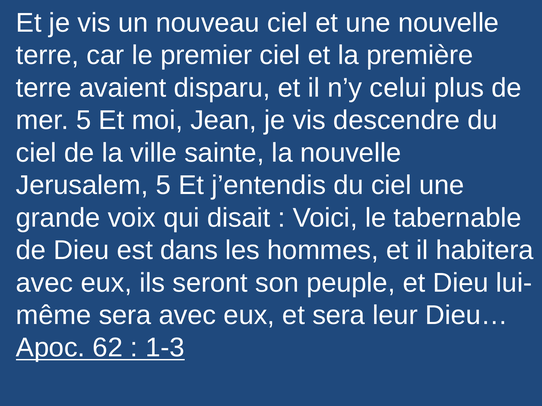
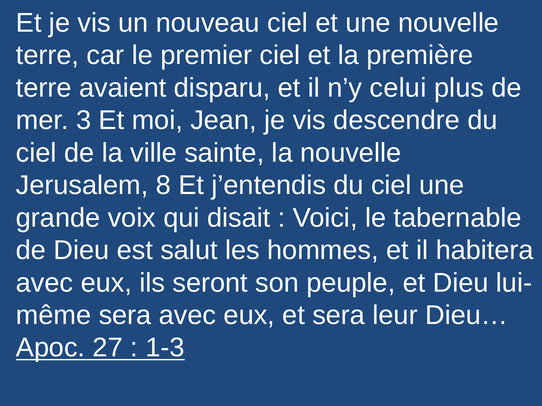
mer 5: 5 -> 3 (84, 120)
Jerusalem 5: 5 -> 8 (163, 186)
dans: dans -> salut (189, 251)
62: 62 -> 27 (108, 348)
